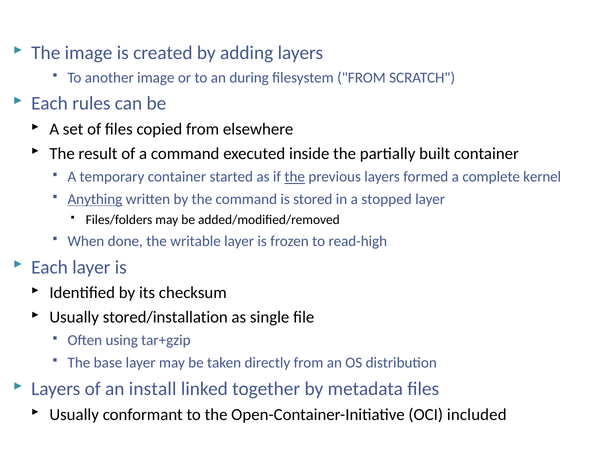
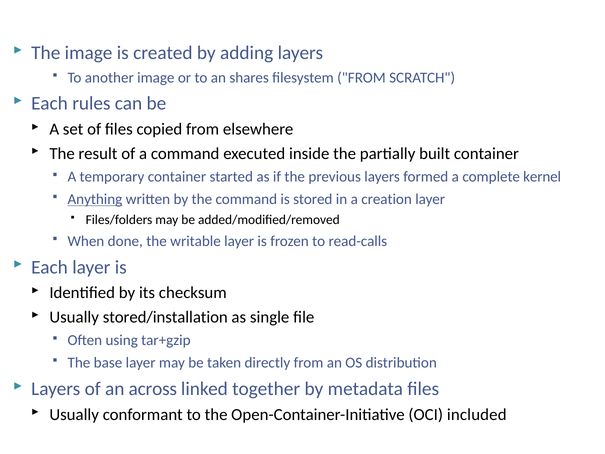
during: during -> shares (249, 78)
the underline: present -> none (295, 177)
stopped: stopped -> creation (387, 199)
read-high: read-high -> read-calls (358, 241)
install: install -> across (153, 389)
